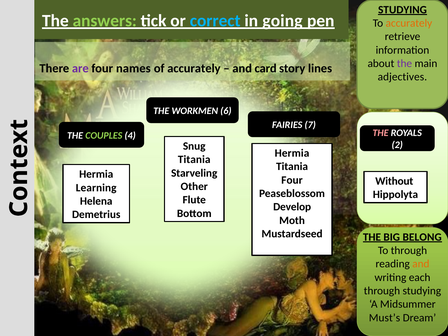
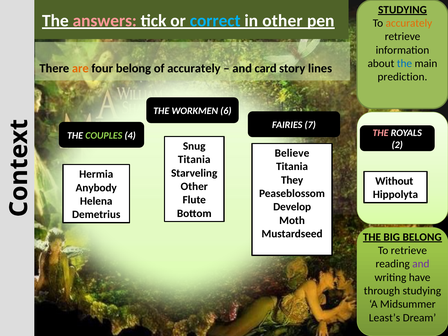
answers colour: light green -> pink (105, 21)
in going: going -> other (282, 21)
the colour: purple -> blue (404, 63)
are colour: purple -> orange (80, 68)
four names: names -> belong (133, 68)
adjectives: adjectives -> prediction (402, 77)
Hermia: Hermia -> Believe (292, 153)
Four: Four -> They (292, 180)
Learning: Learning -> Anybody (96, 188)
To through: through -> retrieve (409, 250)
and colour: orange -> purple (421, 264)
each: each -> have (420, 277)
Must’s: Must’s -> Least’s (385, 318)
